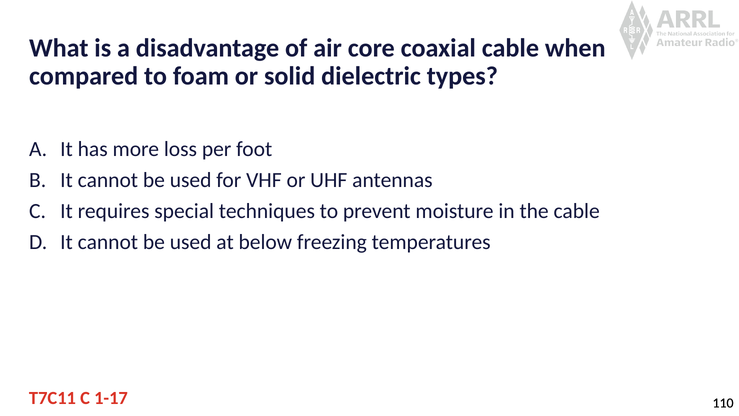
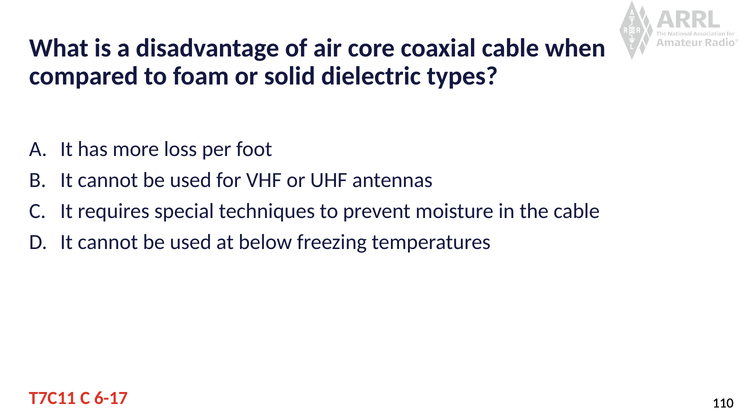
1-17: 1-17 -> 6-17 (111, 398)
